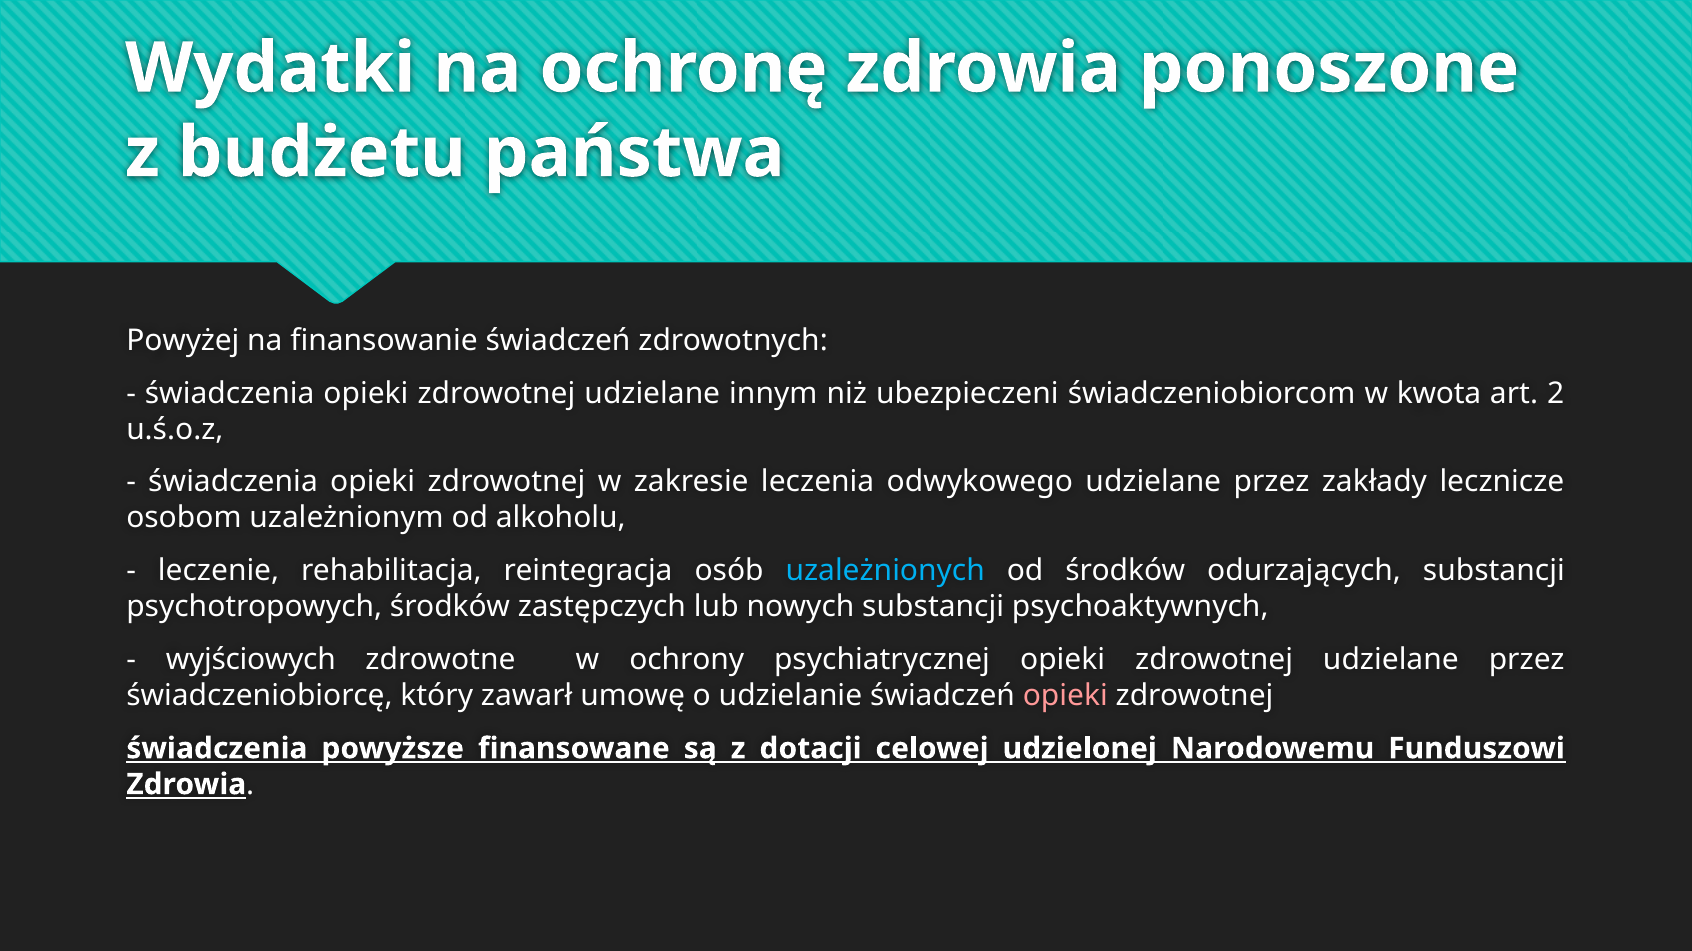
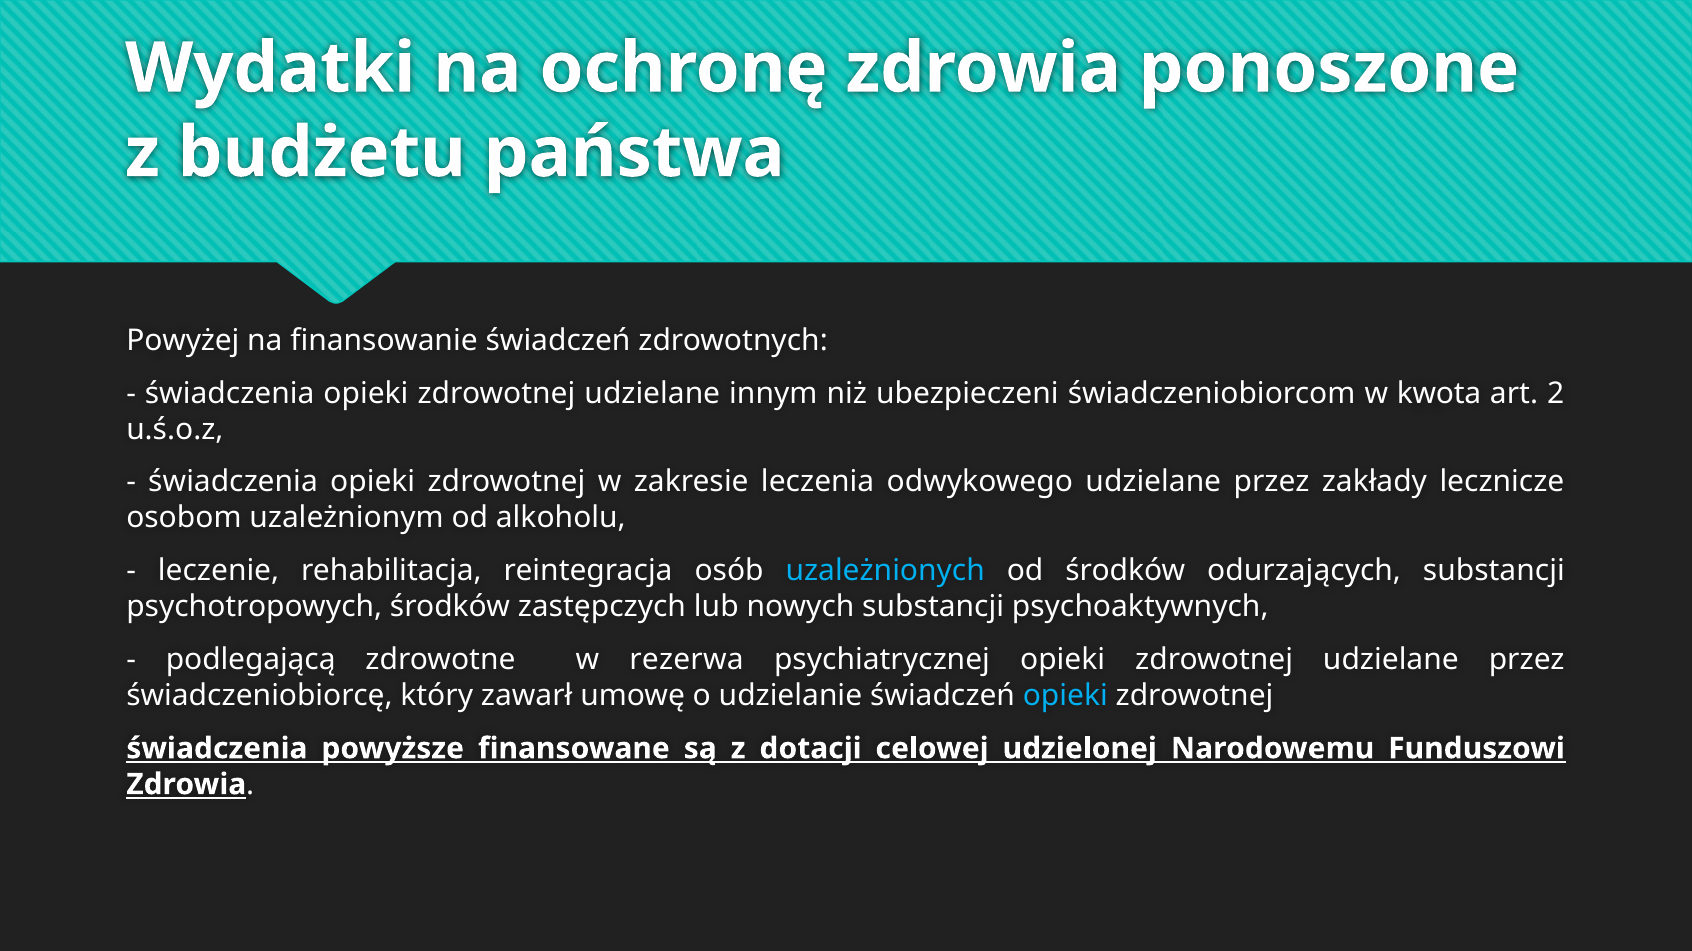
wyjściowych: wyjściowych -> podlegającą (251, 660)
ochrony: ochrony -> rezerwa (686, 660)
opieki colour: pink -> light blue (1065, 696)
